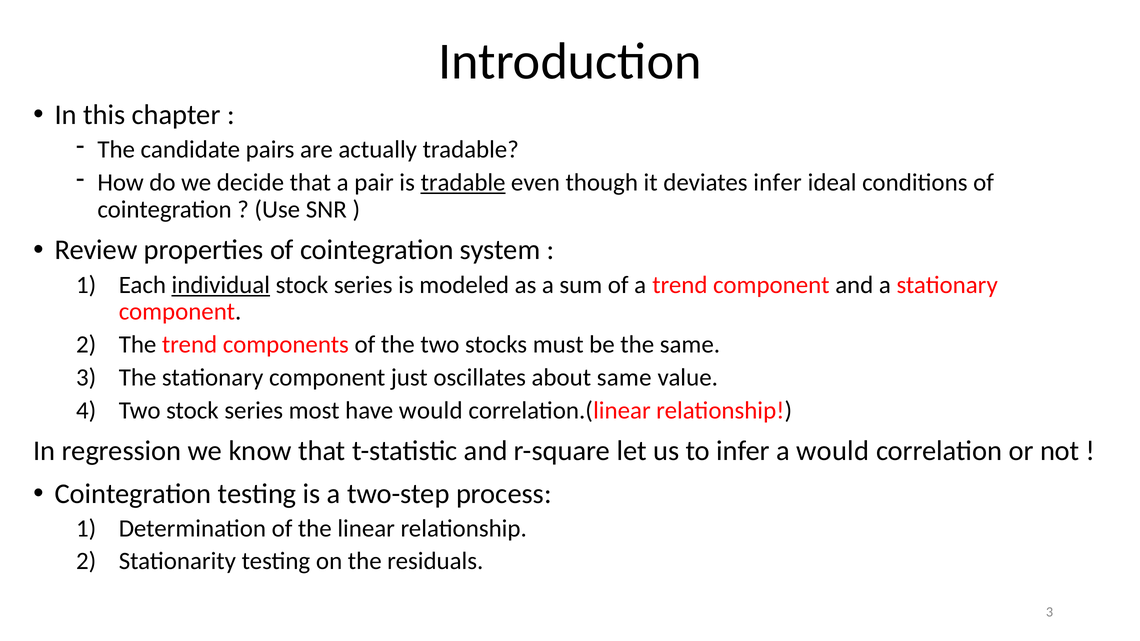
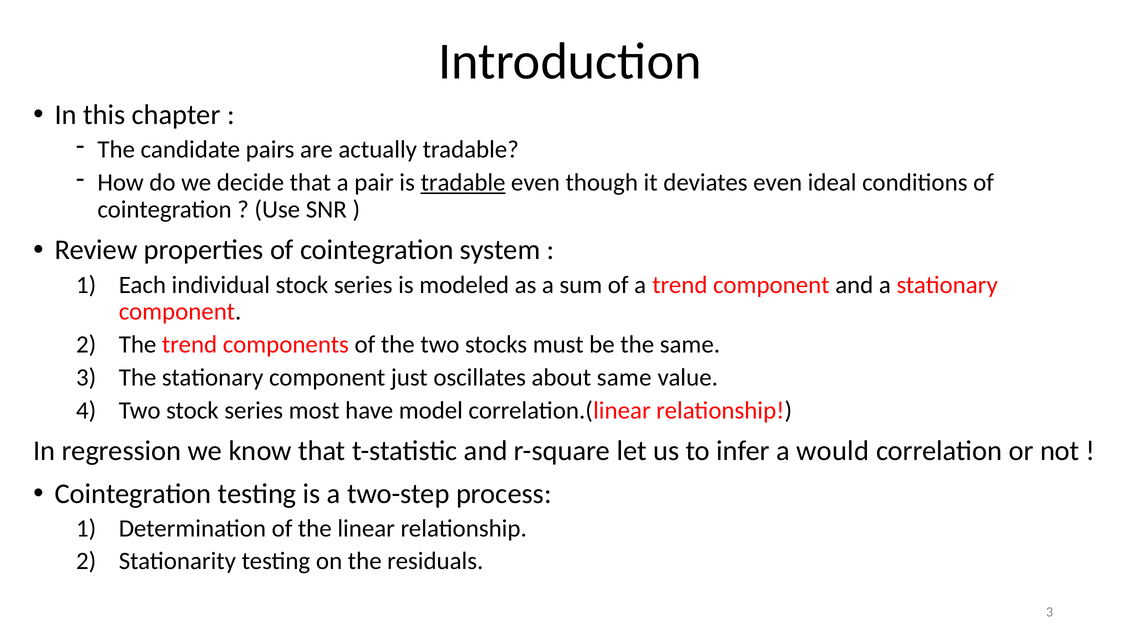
deviates infer: infer -> even (778, 183)
individual underline: present -> none (221, 285)
have would: would -> model (431, 410)
